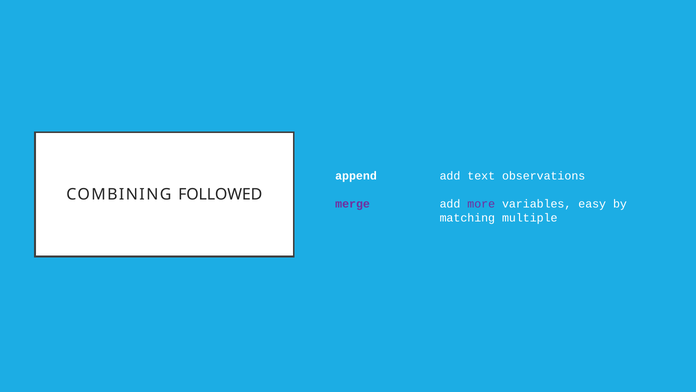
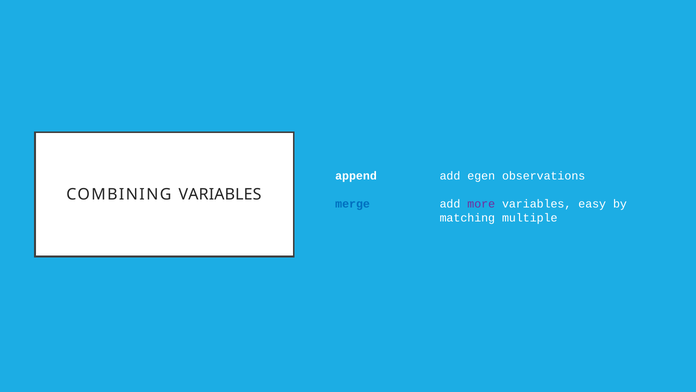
text: text -> egen (481, 176)
COMBINING FOLLOWED: FOLLOWED -> VARIABLES (220, 194)
merge colour: purple -> blue (353, 203)
